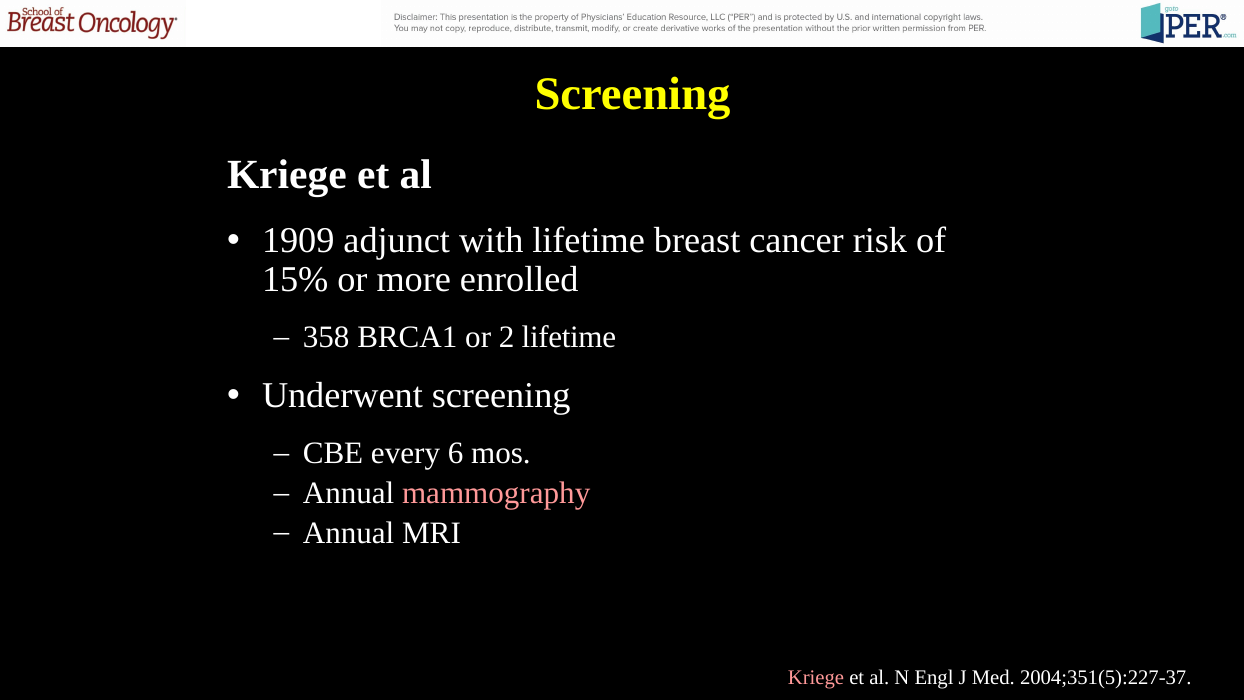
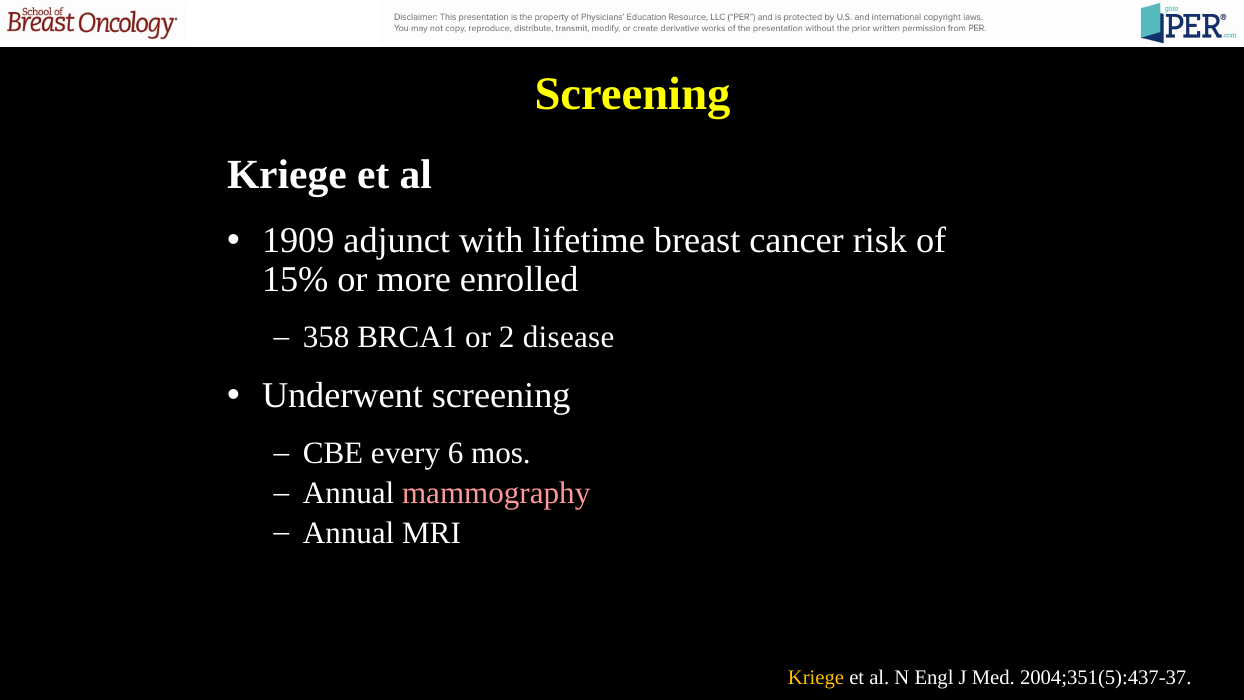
2 lifetime: lifetime -> disease (569, 337)
Kriege colour: pink -> yellow (816, 678)
2004;351(5):227-37: 2004;351(5):227-37 -> 2004;351(5):437-37 (1106, 678)
